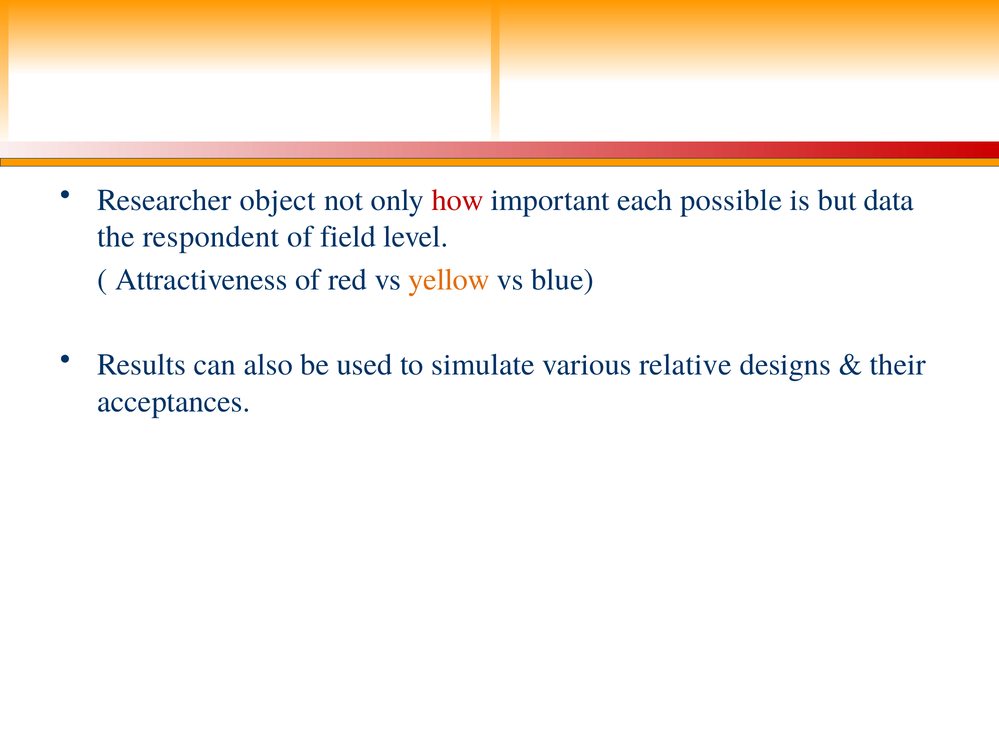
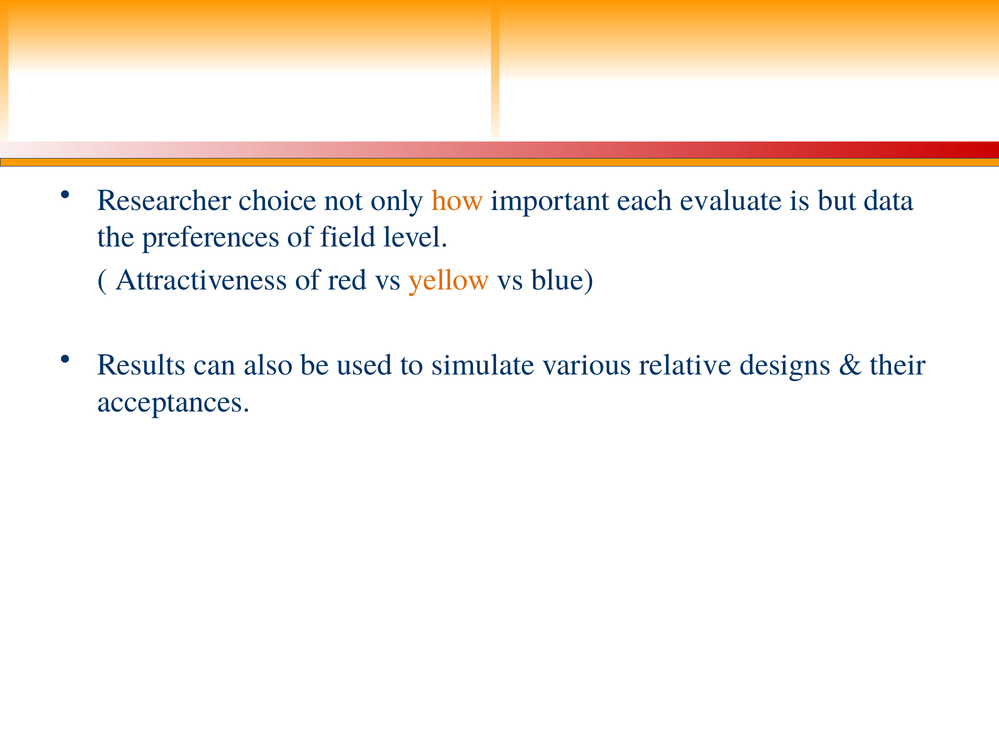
object: object -> choice (278, 200)
how colour: red -> orange (458, 200)
possible: possible -> evaluate (731, 200)
respondent: respondent -> preferences (211, 237)
